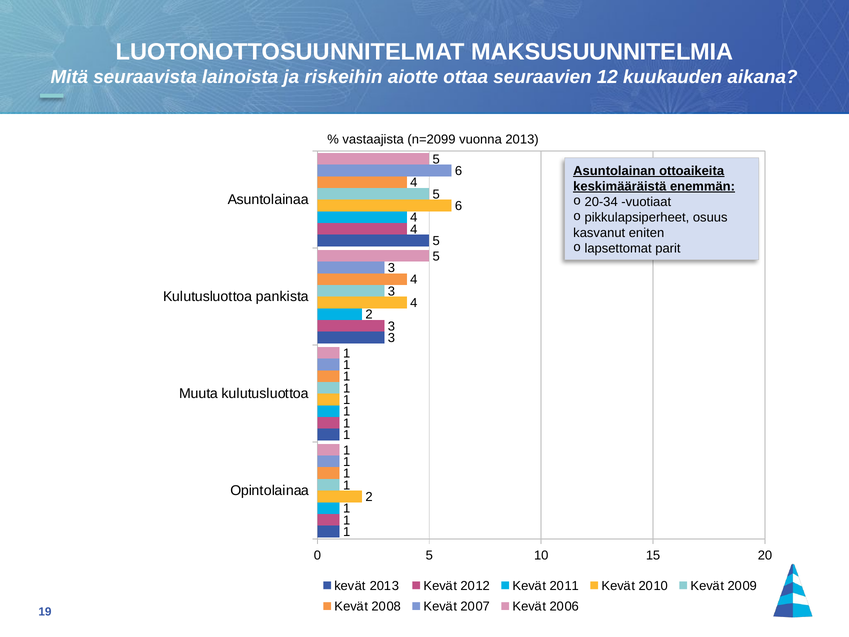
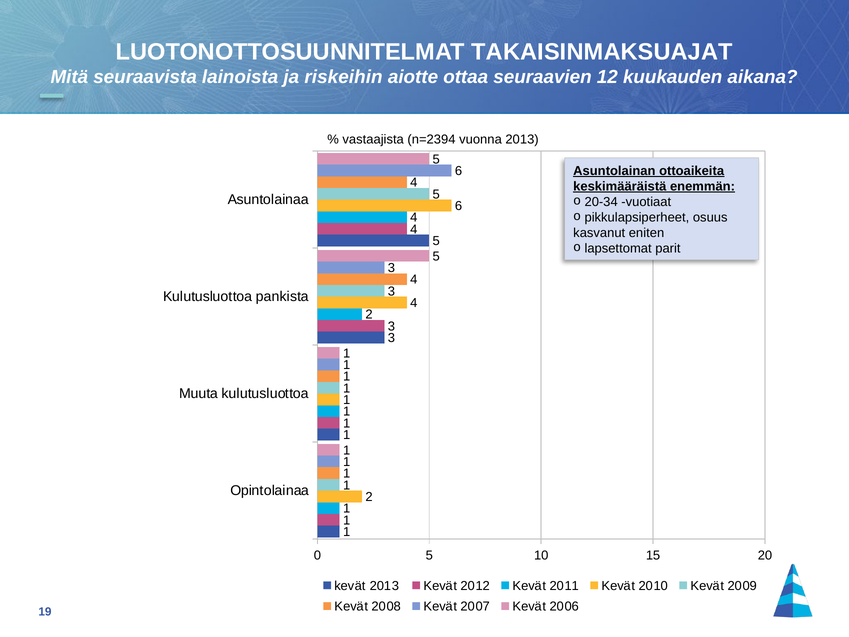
MAKSUSUUNNITELMIA: MAKSUSUUNNITELMIA -> TAKAISINMAKSUAJAT (602, 52)
n=2099: n=2099 -> n=2394 (431, 140)
